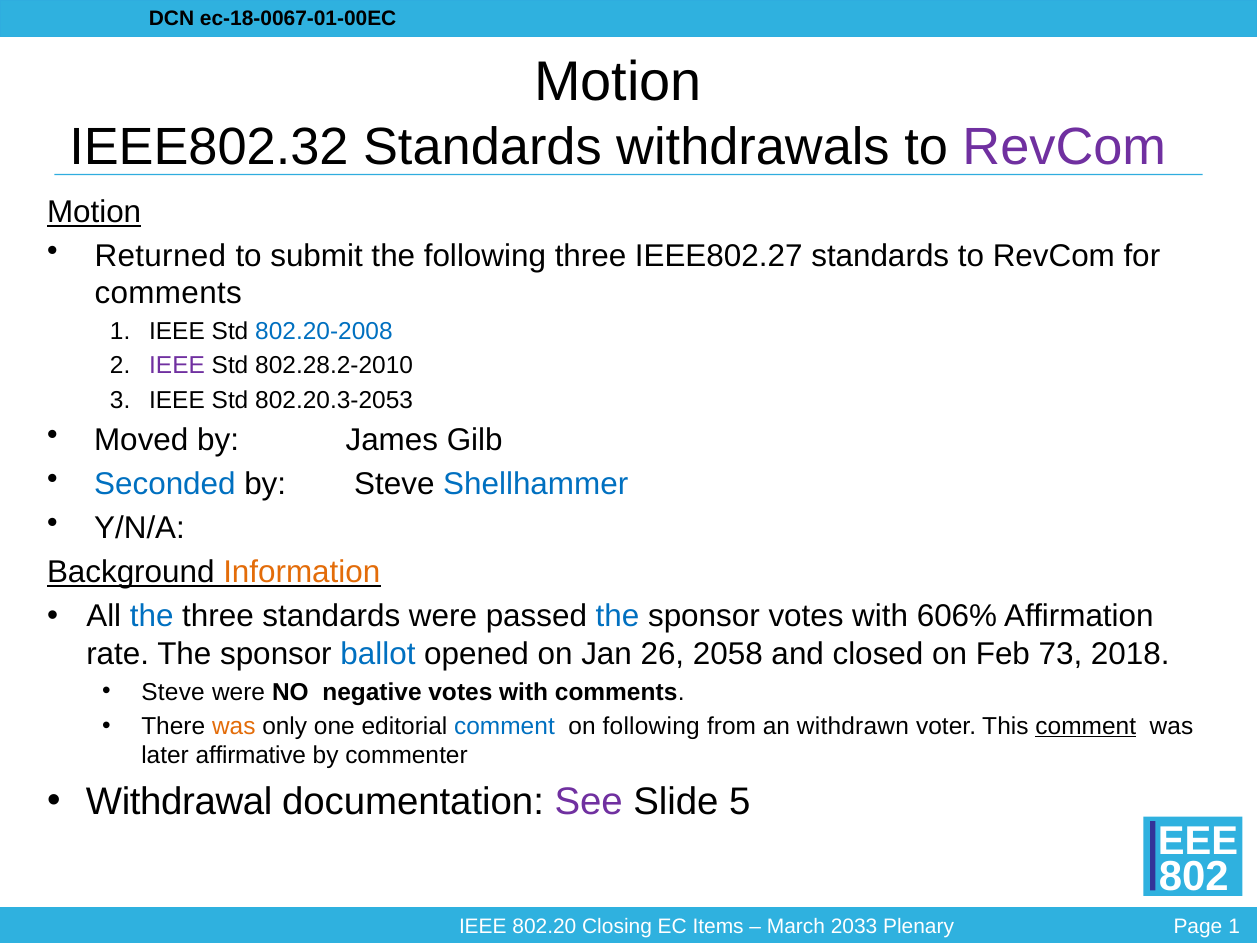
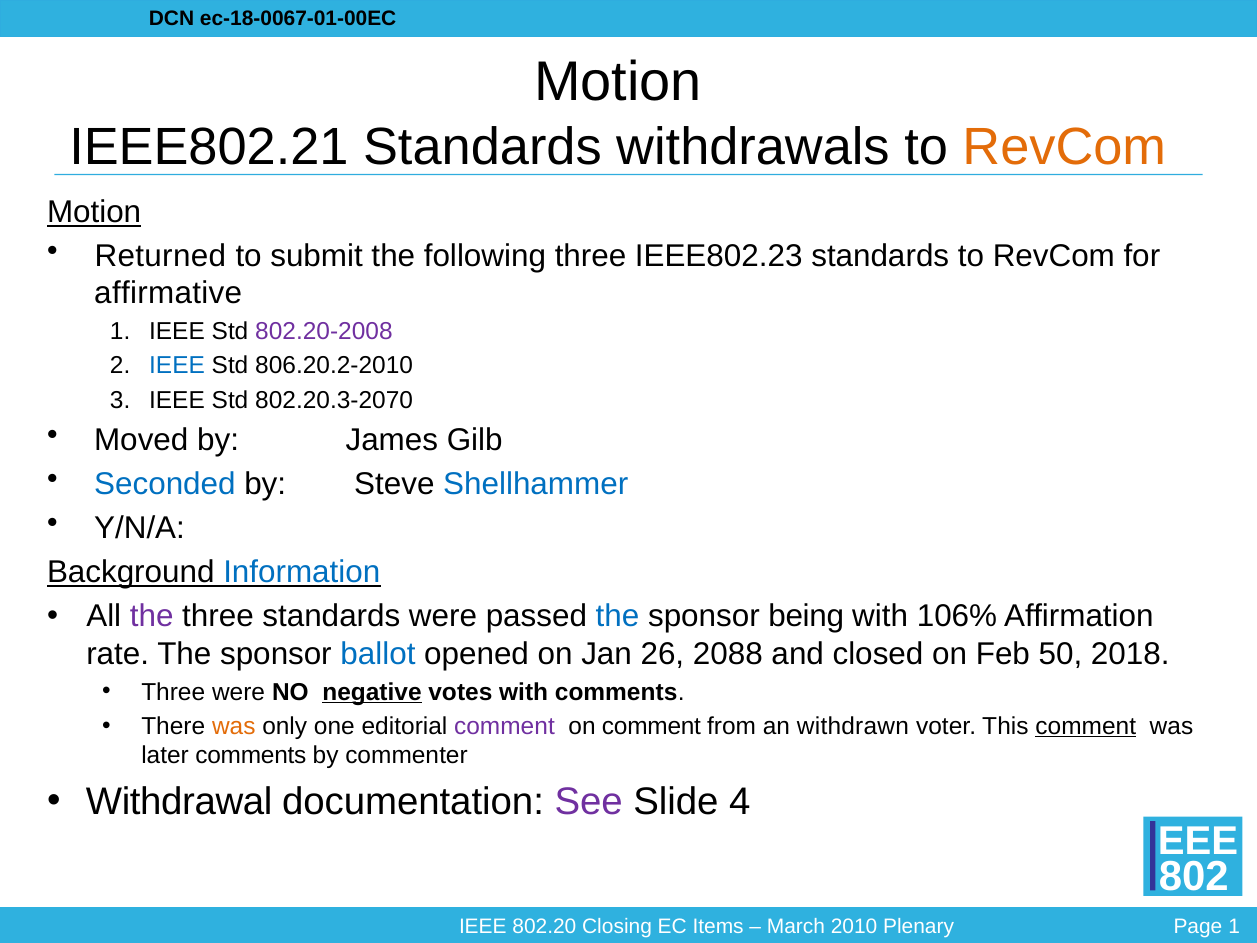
IEEE802.32: IEEE802.32 -> IEEE802.21 (209, 147)
RevCom colour: purple -> orange (1064, 147)
IEEE802.27: IEEE802.27 -> IEEE802.23 (719, 256)
comments: comments -> affirmative (168, 293)
802.20-2008 colour: blue -> purple (324, 331)
IEEE colour: purple -> blue (177, 366)
802.28.2-2010: 802.28.2-2010 -> 806.20.2-2010 (334, 366)
802.20.3-2053: 802.20.3-2053 -> 802.20.3-2070 (334, 400)
Information colour: orange -> blue (302, 572)
the colour: blue -> purple (152, 616)
sponsor votes: votes -> being (806, 616)
606%: 606% -> 106% (957, 616)
2058: 2058 -> 2088 (728, 654)
73: 73 -> 50 (1060, 654)
Steve: Steve -> Three (173, 692)
negative underline: none -> present (372, 692)
comment colour: blue -> purple (504, 726)
on following: following -> comment (651, 726)
later affirmative: affirmative -> comments (251, 755)
5: 5 -> 4 (740, 802)
2033: 2033 -> 2010 (854, 926)
